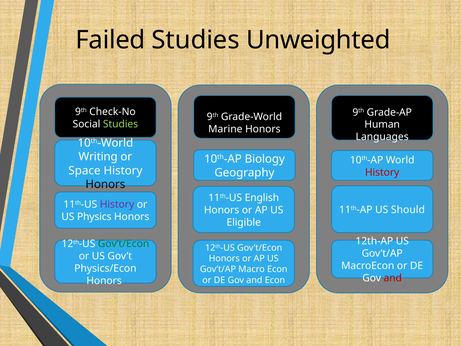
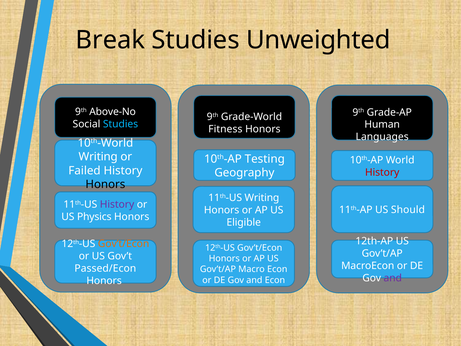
Failed: Failed -> Break (110, 40)
Check-No: Check-No -> Above-No (113, 112)
Studies colour: light green -> light blue (121, 124)
Marine: Marine -> Fitness (225, 129)
Biology: Biology -> Testing (265, 159)
Space: Space -> Failed (84, 171)
11th-US English: English -> Writing (262, 198)
Gov’t/Econ colour: green -> orange (124, 244)
Physics/Econ: Physics/Econ -> Passed/Econ (105, 268)
and colour: red -> purple (393, 278)
